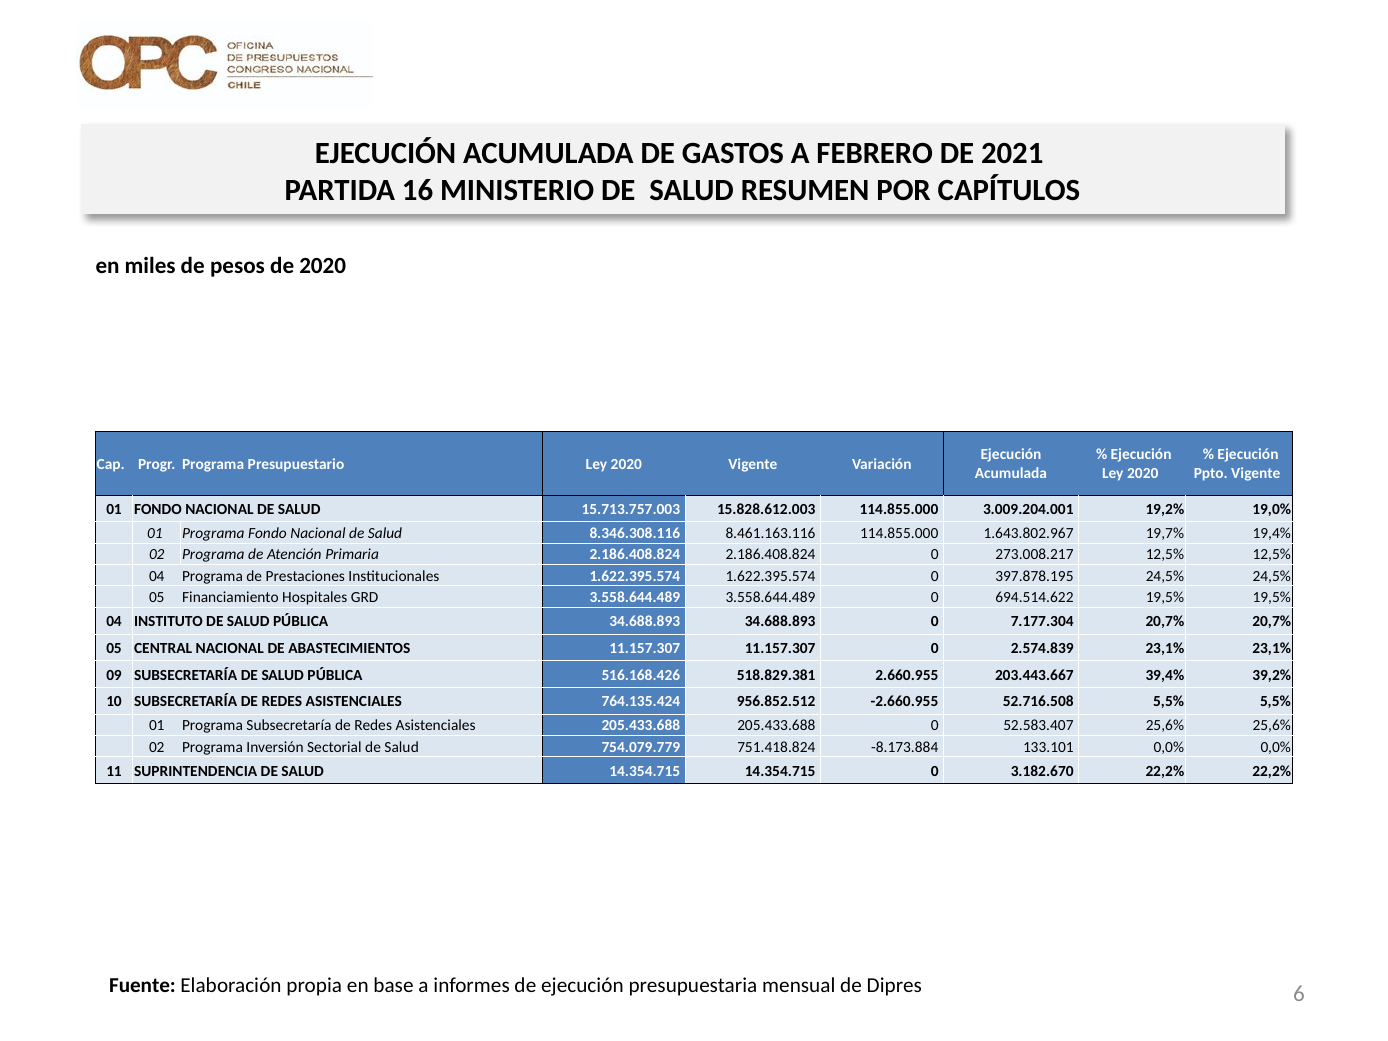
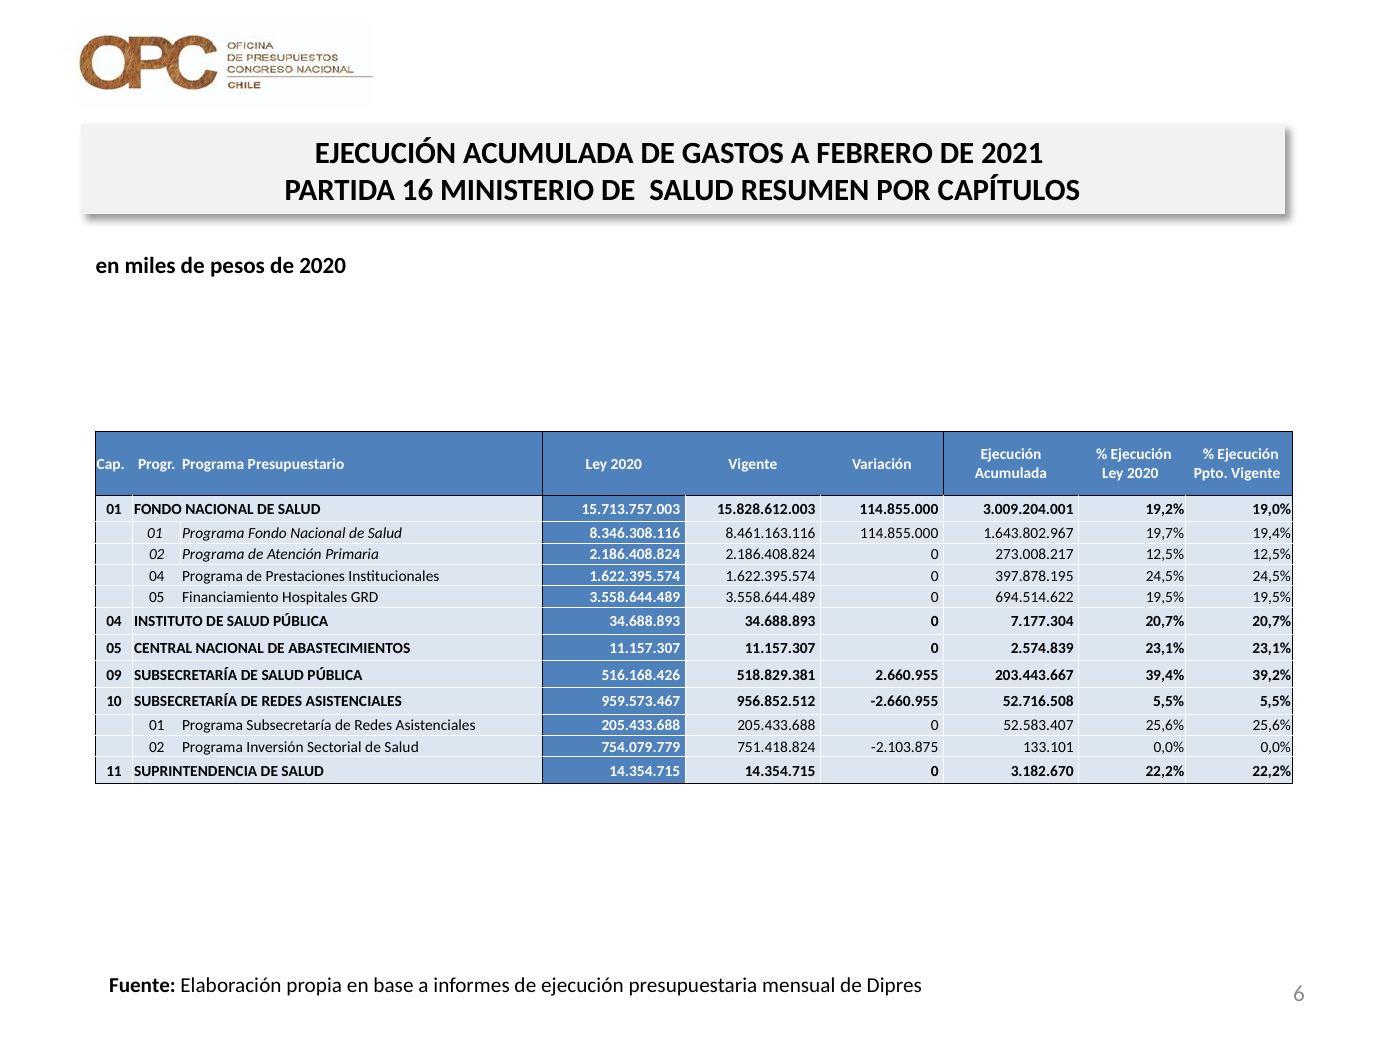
764.135.424: 764.135.424 -> 959.573.467 (641, 702)
-8.173.884: -8.173.884 -> -2.103.875 (905, 747)
